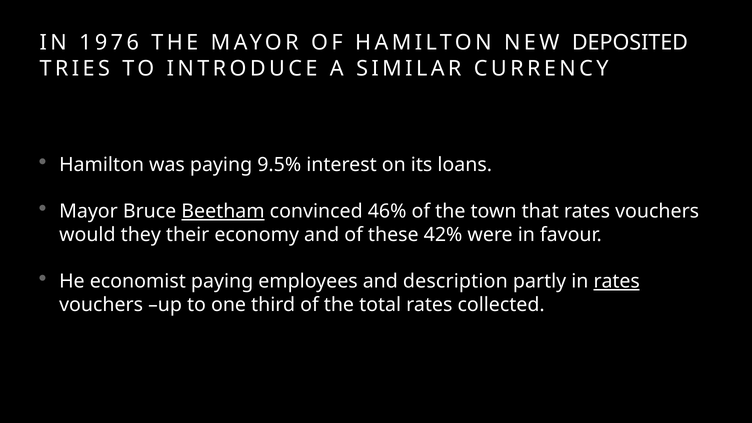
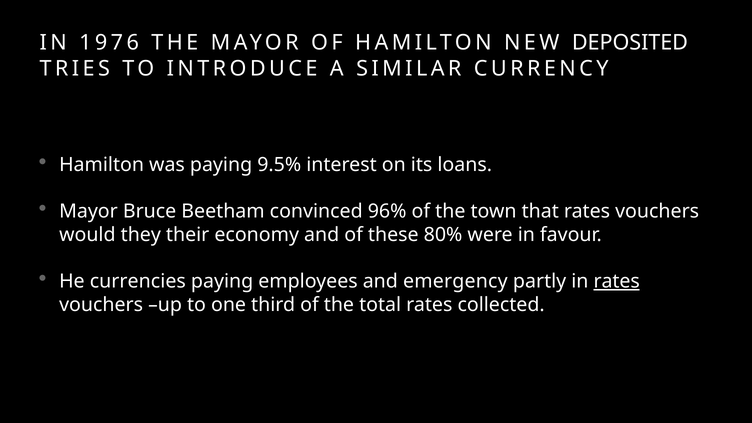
Beetham underline: present -> none (223, 211)
46%: 46% -> 96% (387, 211)
42%: 42% -> 80% (443, 235)
economist: economist -> currencies (138, 281)
description: description -> emergency (455, 281)
